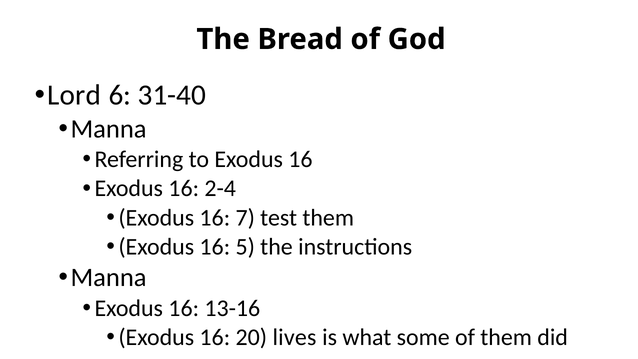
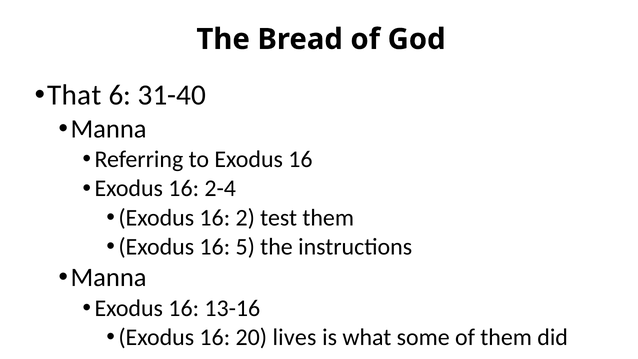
Lord: Lord -> That (74, 95)
7: 7 -> 2 (245, 218)
